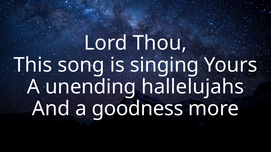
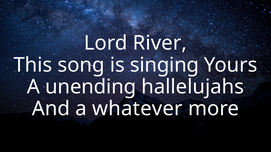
Thou: Thou -> River (160, 43)
goodness: goodness -> whatever (137, 109)
